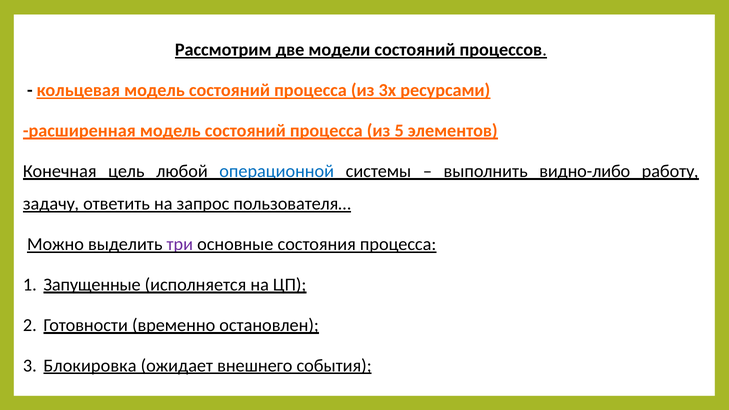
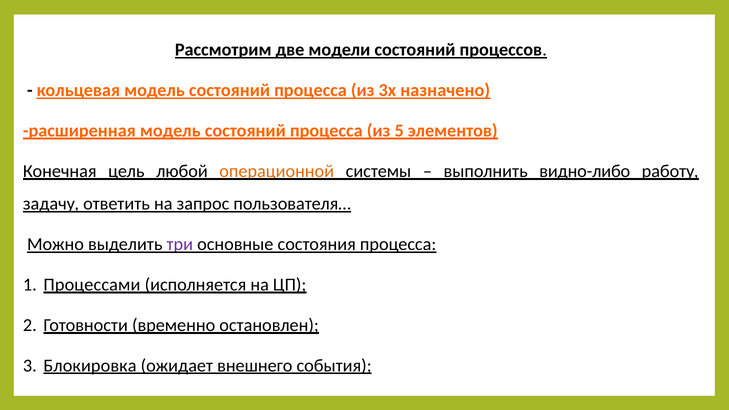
ресурсами: ресурсами -> назначено (445, 90)
операционной colour: blue -> orange (277, 171)
Запущенные: Запущенные -> Процессами (92, 285)
